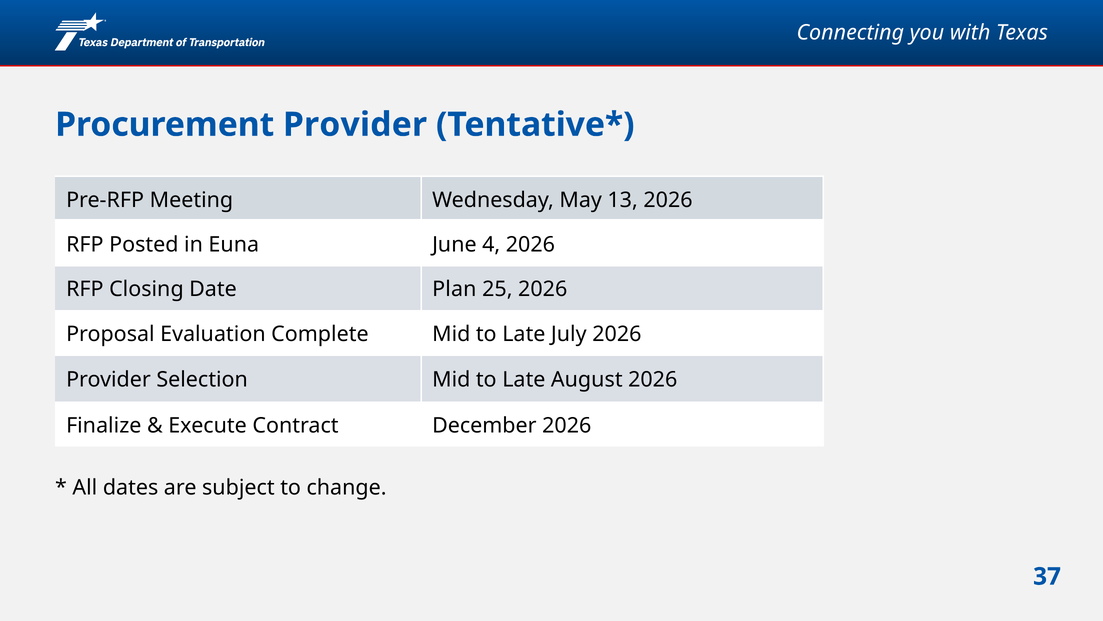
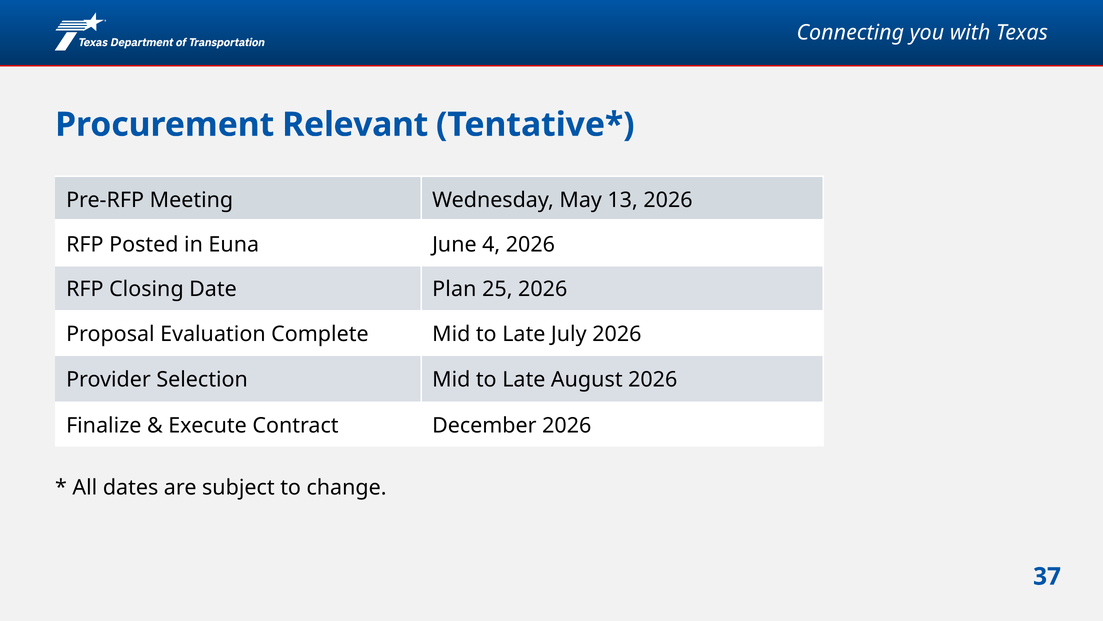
Procurement Provider: Provider -> Relevant (355, 125)
